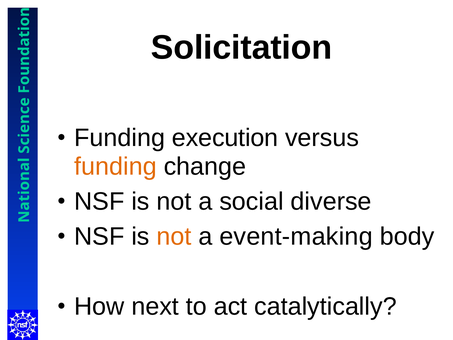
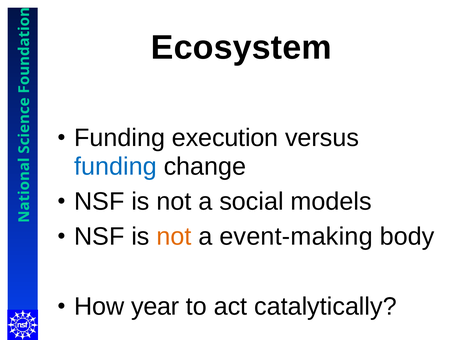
Solicitation: Solicitation -> Ecosystem (241, 48)
funding colour: orange -> blue (115, 167)
diverse: diverse -> models (331, 202)
next: next -> year (155, 306)
